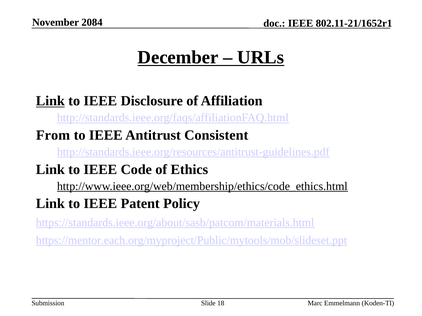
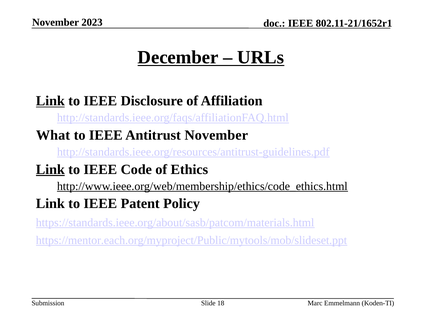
2084: 2084 -> 2023 (92, 22)
From: From -> What (53, 135)
Antitrust Consistent: Consistent -> November (216, 135)
Link underline: none -> present (50, 170)
